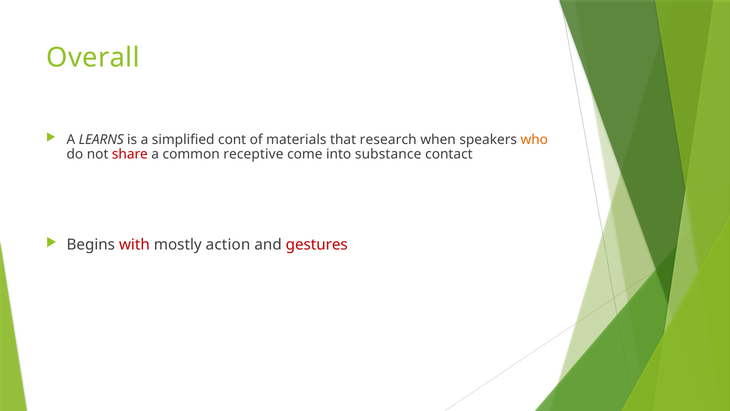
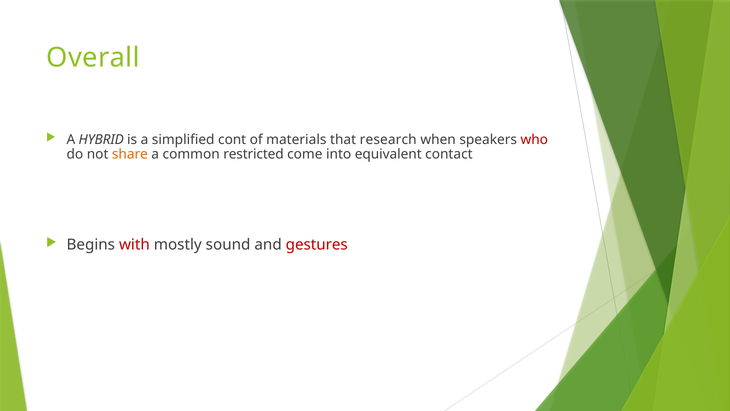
LEARNS: LEARNS -> HYBRID (101, 139)
who colour: orange -> red (534, 139)
share colour: red -> orange (130, 154)
receptive: receptive -> restricted (253, 154)
substance: substance -> equivalent (388, 154)
action: action -> sound (228, 245)
